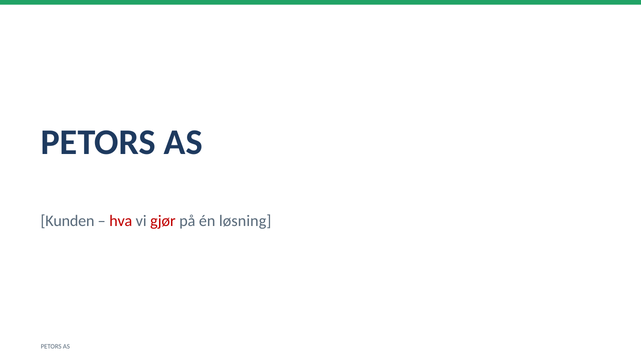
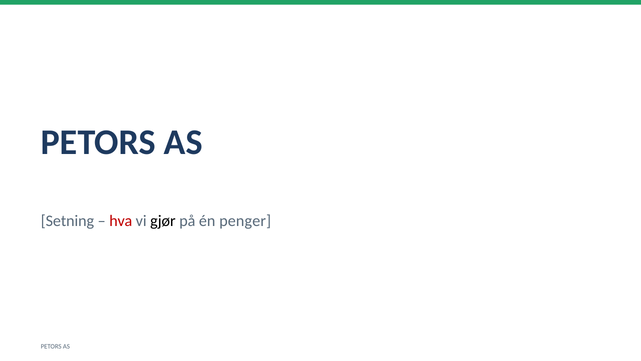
Kunden: Kunden -> Setning (67, 221)
gjør colour: red -> black (163, 221)
løsning: løsning -> penger (245, 221)
